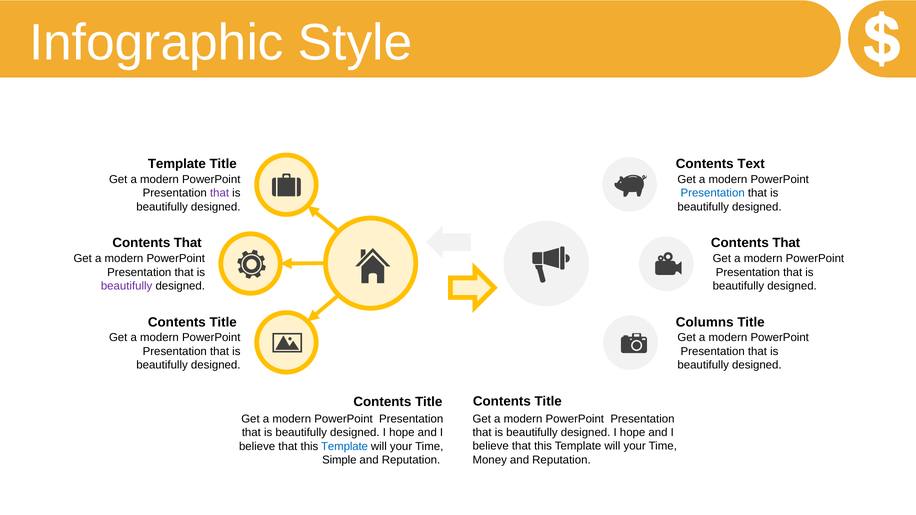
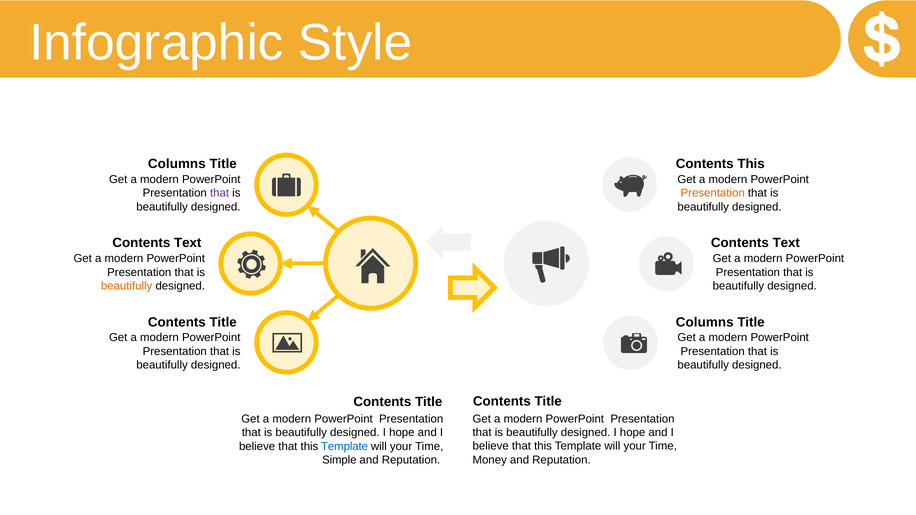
Template: Template -> Columns (177, 164)
Contents Text: Text -> This (751, 164)
Presentation colour: blue -> orange (713, 193)
That: That -> Text (188, 243)
That: That -> Text (786, 243)
beautifully colour: purple -> orange (127, 286)
